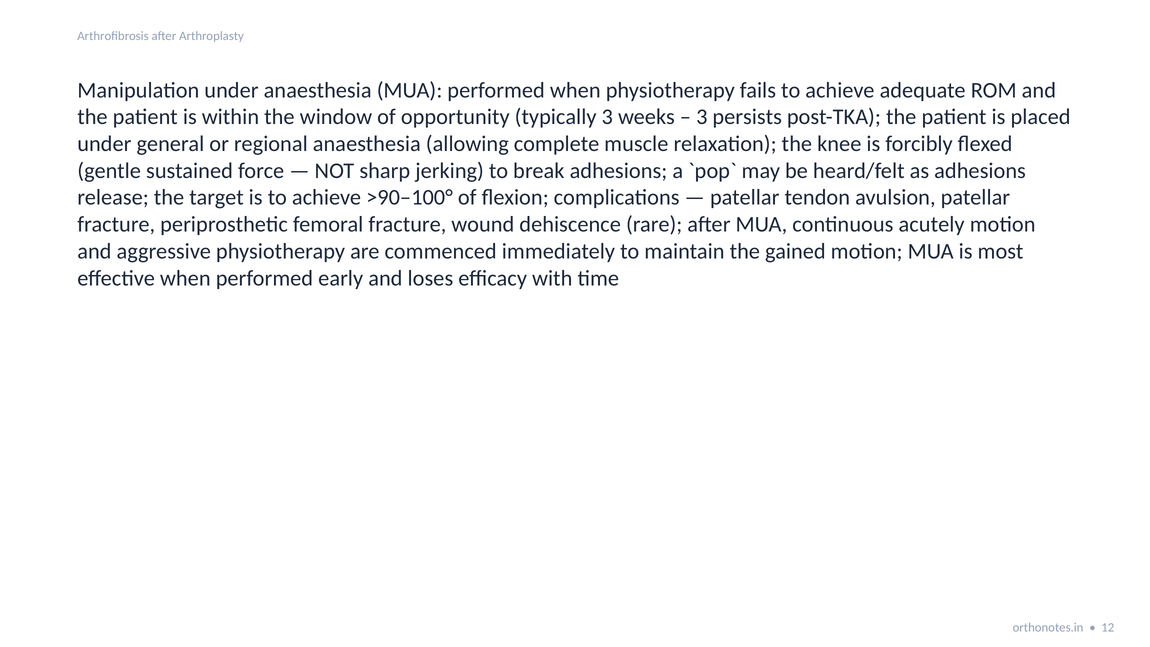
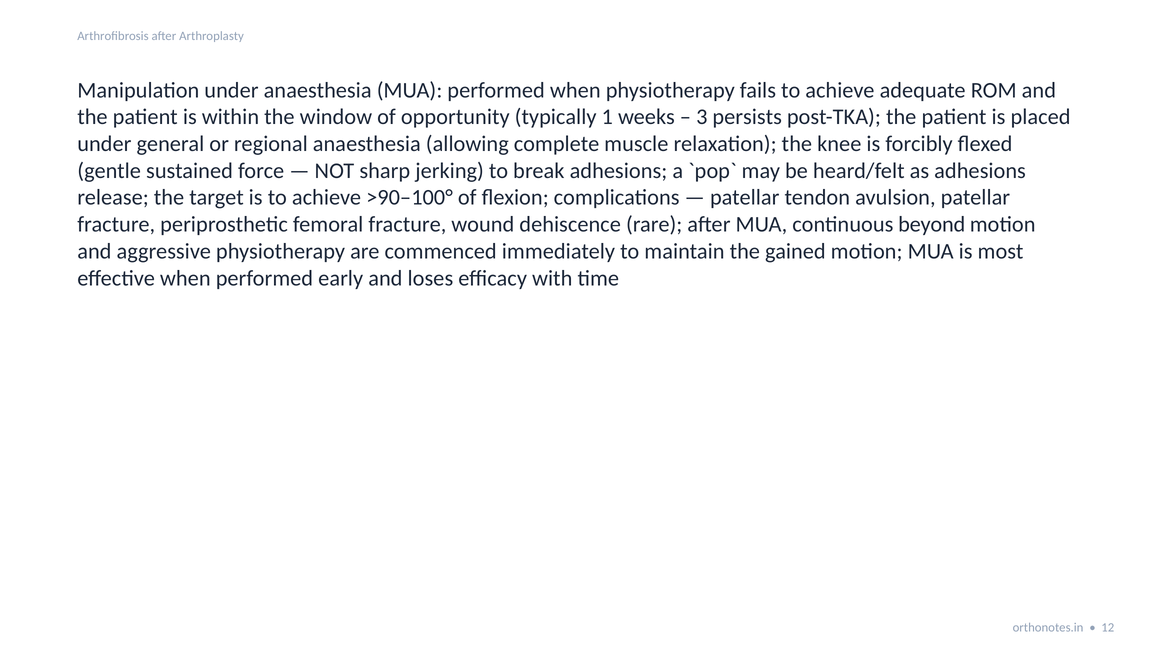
typically 3: 3 -> 1 (607, 117)
acutely: acutely -> beyond (932, 224)
